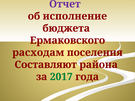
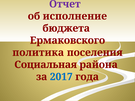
расходам: расходам -> политика (38, 53)
Составляют: Составляют -> Социальная (46, 65)
2017 colour: green -> blue (61, 77)
